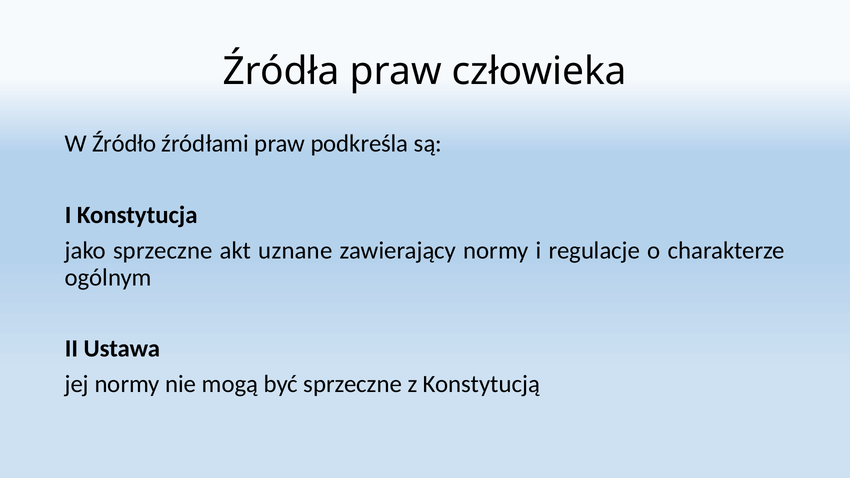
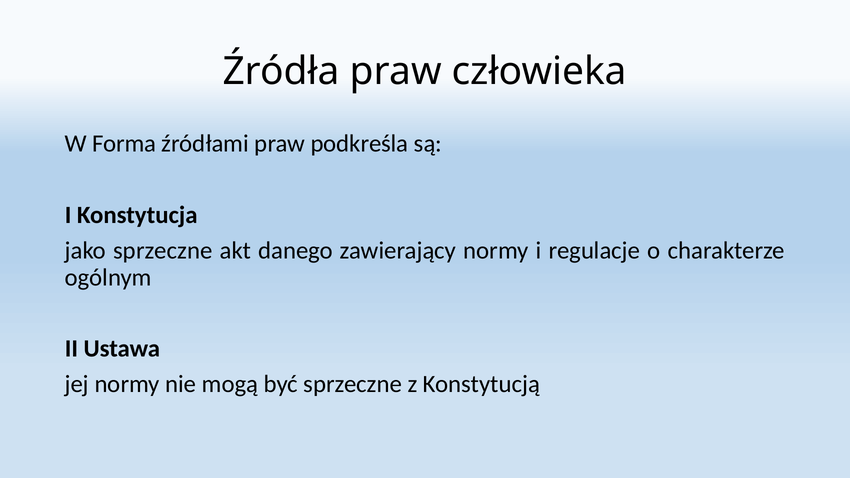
Źródło: Źródło -> Forma (124, 144)
uznane: uznane -> danego (296, 251)
